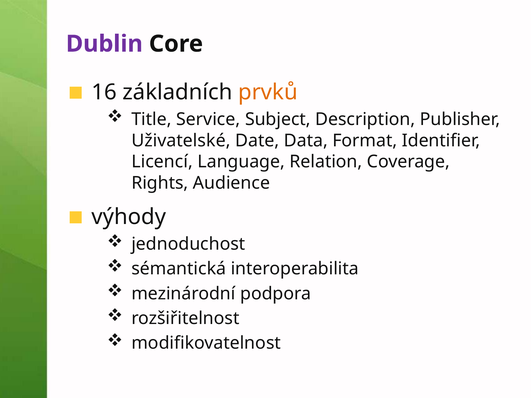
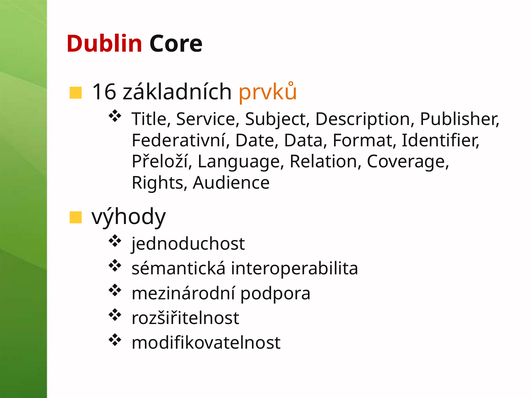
Dublin colour: purple -> red (104, 44)
Uživatelské: Uživatelské -> Federativní (181, 141)
Licencí: Licencí -> Přeloží (162, 162)
